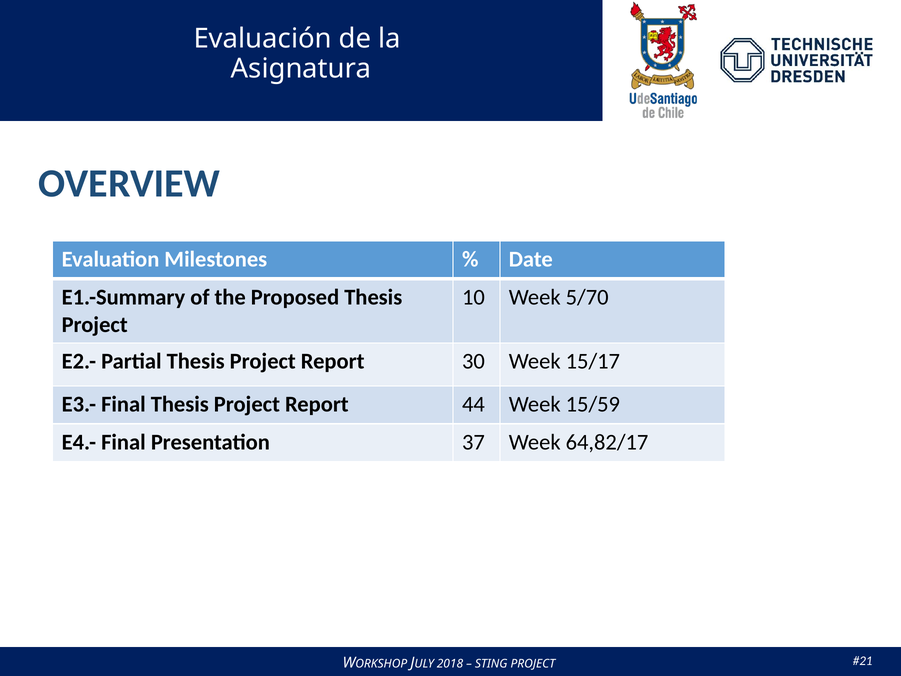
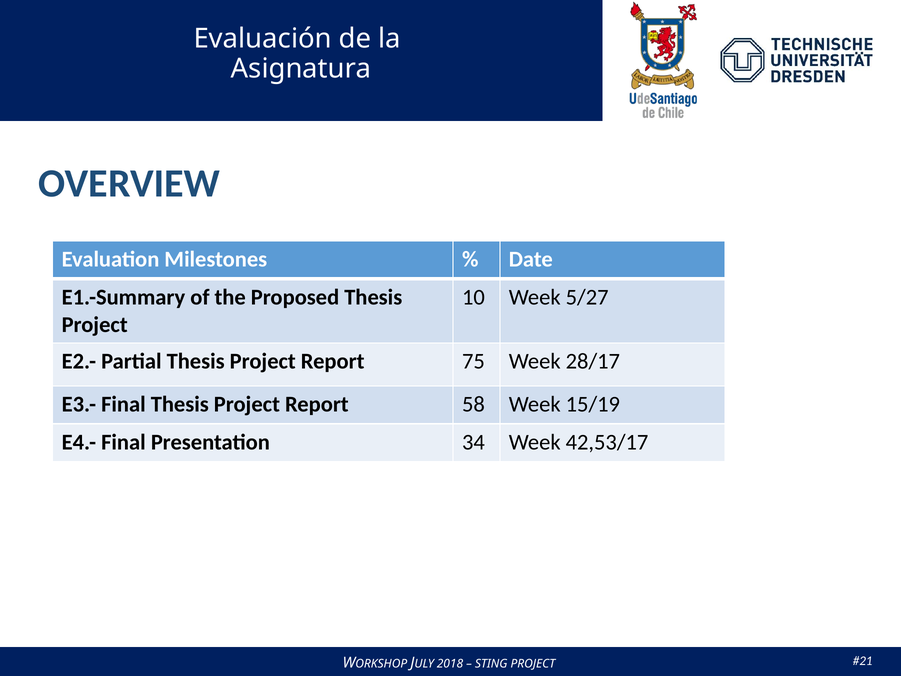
5/70: 5/70 -> 5/27 (587, 297)
30: 30 -> 75 (473, 361)
15/17: 15/17 -> 28/17 (593, 361)
44: 44 -> 58 (473, 404)
15/59: 15/59 -> 15/19 (593, 404)
37: 37 -> 34 (473, 442)
64,82/17: 64,82/17 -> 42,53/17 (607, 442)
